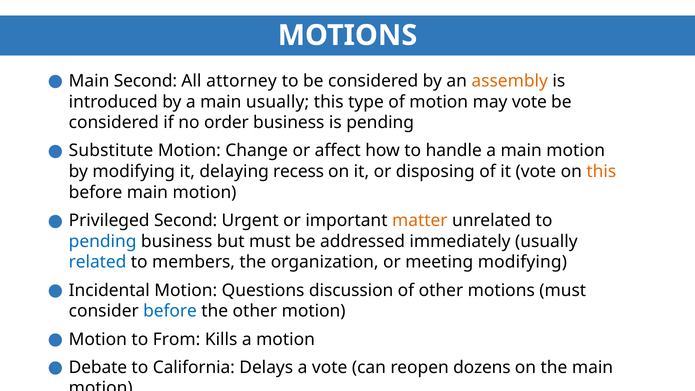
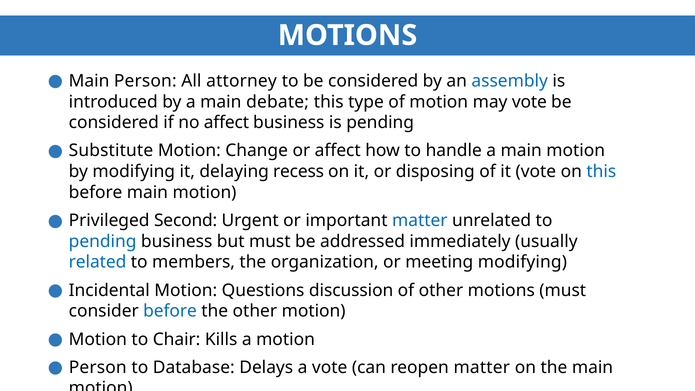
Main Second: Second -> Person (145, 81)
assembly colour: orange -> blue (510, 81)
main usually: usually -> debate (278, 102)
no order: order -> affect (226, 123)
this colour: orange -> blue (601, 172)
matter colour: orange -> blue (420, 221)
From: From -> Chair (177, 339)
Debate: Debate -> Person (98, 367)
California: California -> Database (194, 367)
reopen dozens: dozens -> matter (482, 367)
